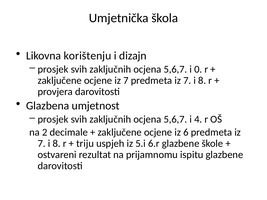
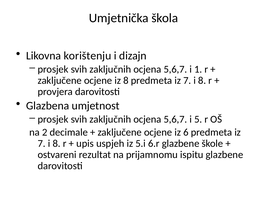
0: 0 -> 1 (198, 69)
ocjene iz 7: 7 -> 8 (126, 81)
4: 4 -> 5 (198, 119)
triju: triju -> upis (85, 144)
